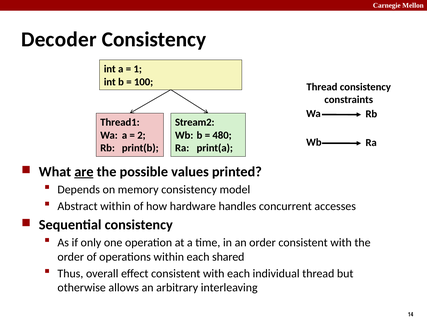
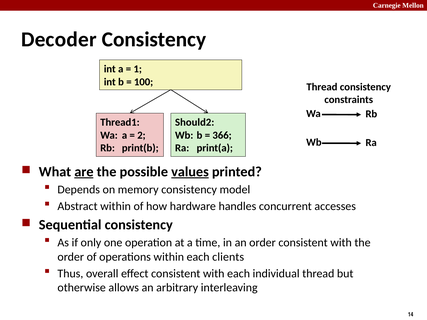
Stream2: Stream2 -> Should2 (195, 123)
480: 480 -> 366 (222, 135)
values underline: none -> present (190, 172)
shared: shared -> clients (228, 257)
